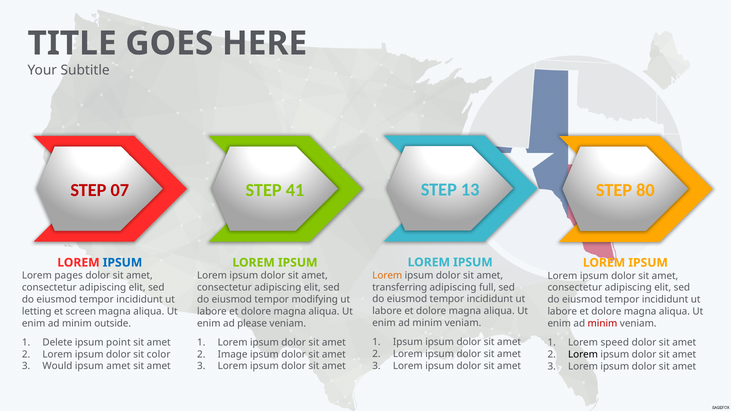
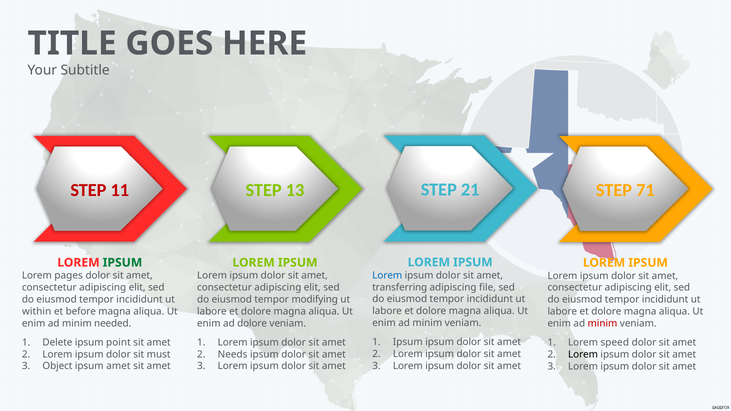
13: 13 -> 21 (470, 190)
07: 07 -> 11 (120, 190)
41: 41 -> 13 (295, 190)
80: 80 -> 71 (645, 190)
IPSUM colour: blue -> green (123, 263)
Lorem colour: orange -> blue (387, 276)
full: full -> file (488, 287)
letting: letting -> within (37, 311)
screen: screen -> before (81, 311)
outside: outside -> needed (113, 323)
ad please: please -> dolore (252, 323)
color: color -> must (159, 354)
Image: Image -> Needs (233, 354)
Would: Would -> Object (57, 366)
